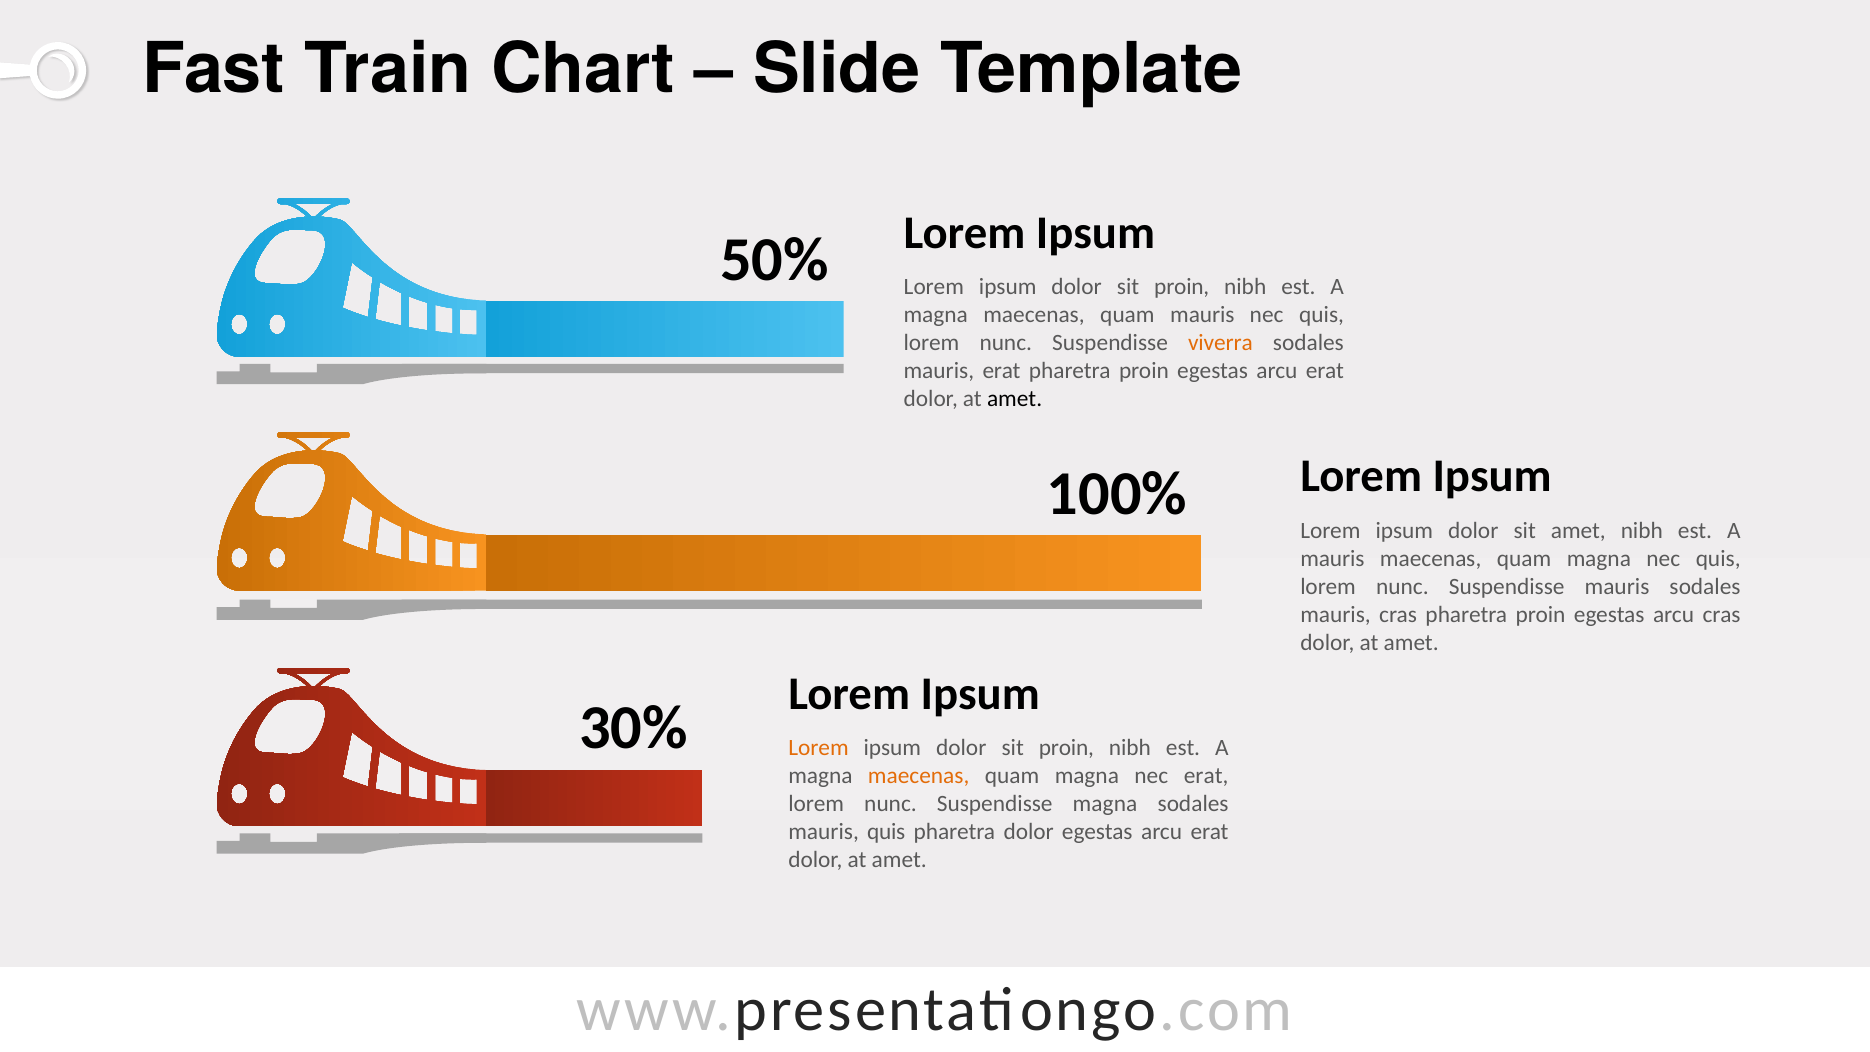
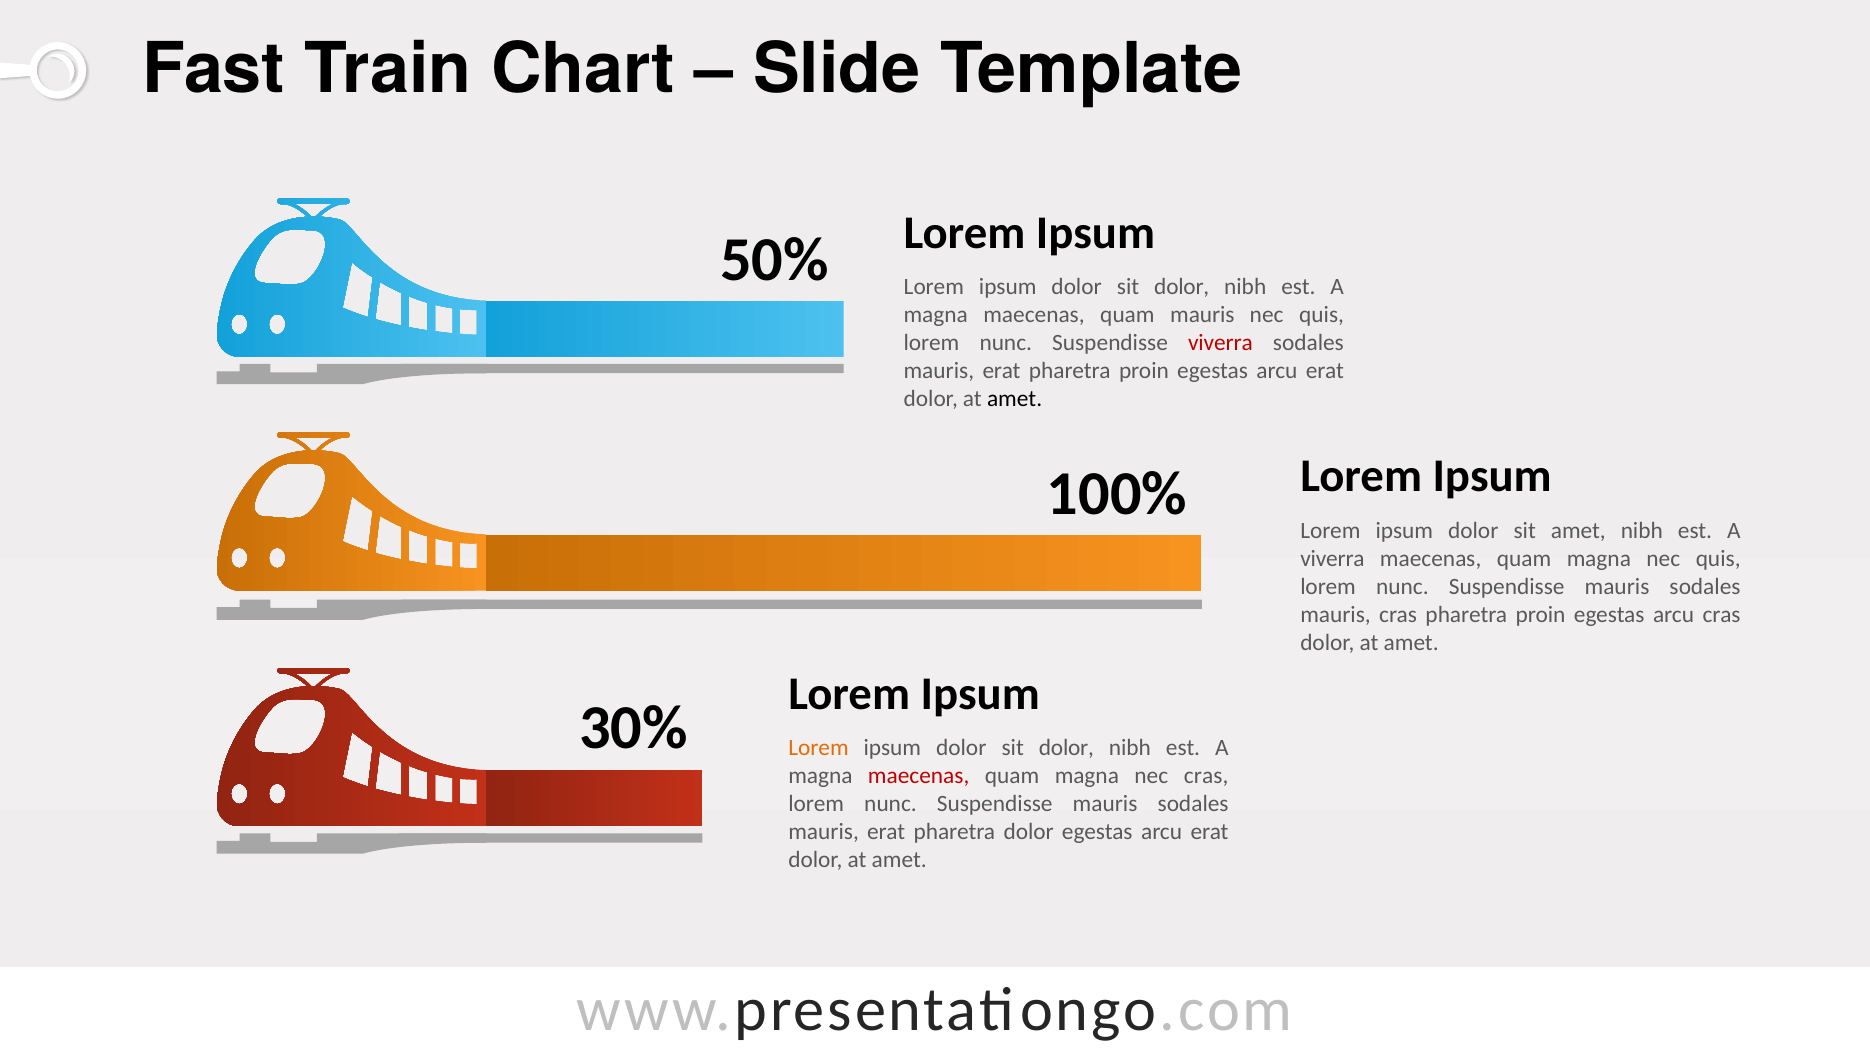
proin: proin -> dolor (1182, 286)
viverra colour: orange -> red (1220, 343)
mauris: mauris -> viverra (1333, 558)
proin: proin -> dolor (1066, 748)
maecenas colour: orange -> red (919, 776)
nec erat: erat -> cras (1206, 776)
magna: magna -> mauris (1105, 804)
quis: quis -> erat (886, 832)
